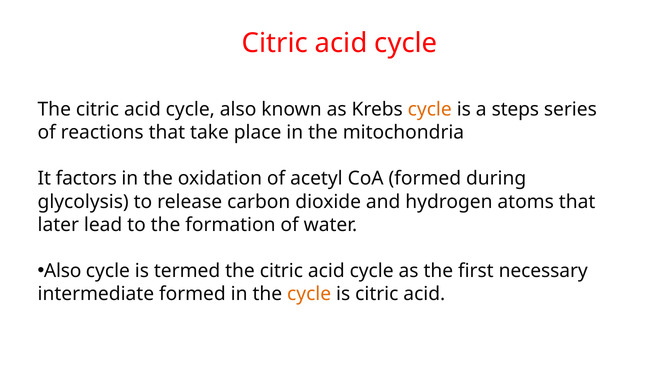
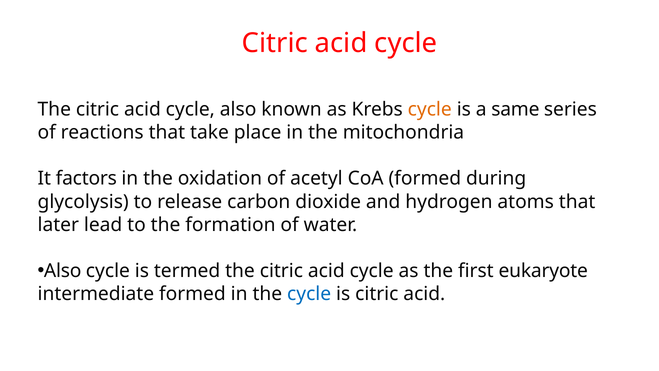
steps: steps -> same (515, 109)
necessary: necessary -> eukaryote (543, 271)
cycle colour: orange -> blue (309, 294)
